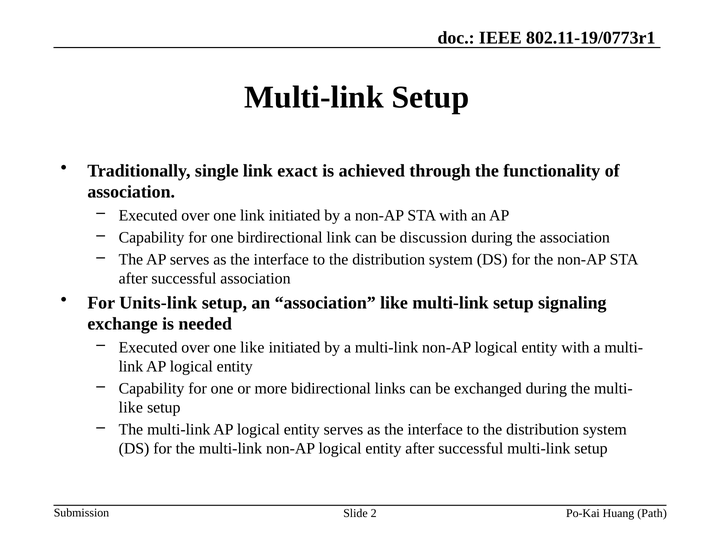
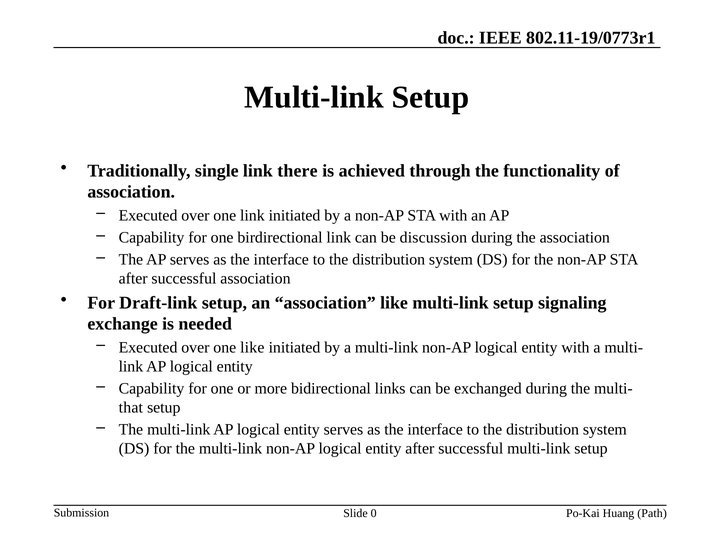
exact: exact -> there (297, 171)
Units-link: Units-link -> Draft-link (158, 303)
like: like -> that (131, 408)
2: 2 -> 0 (374, 514)
